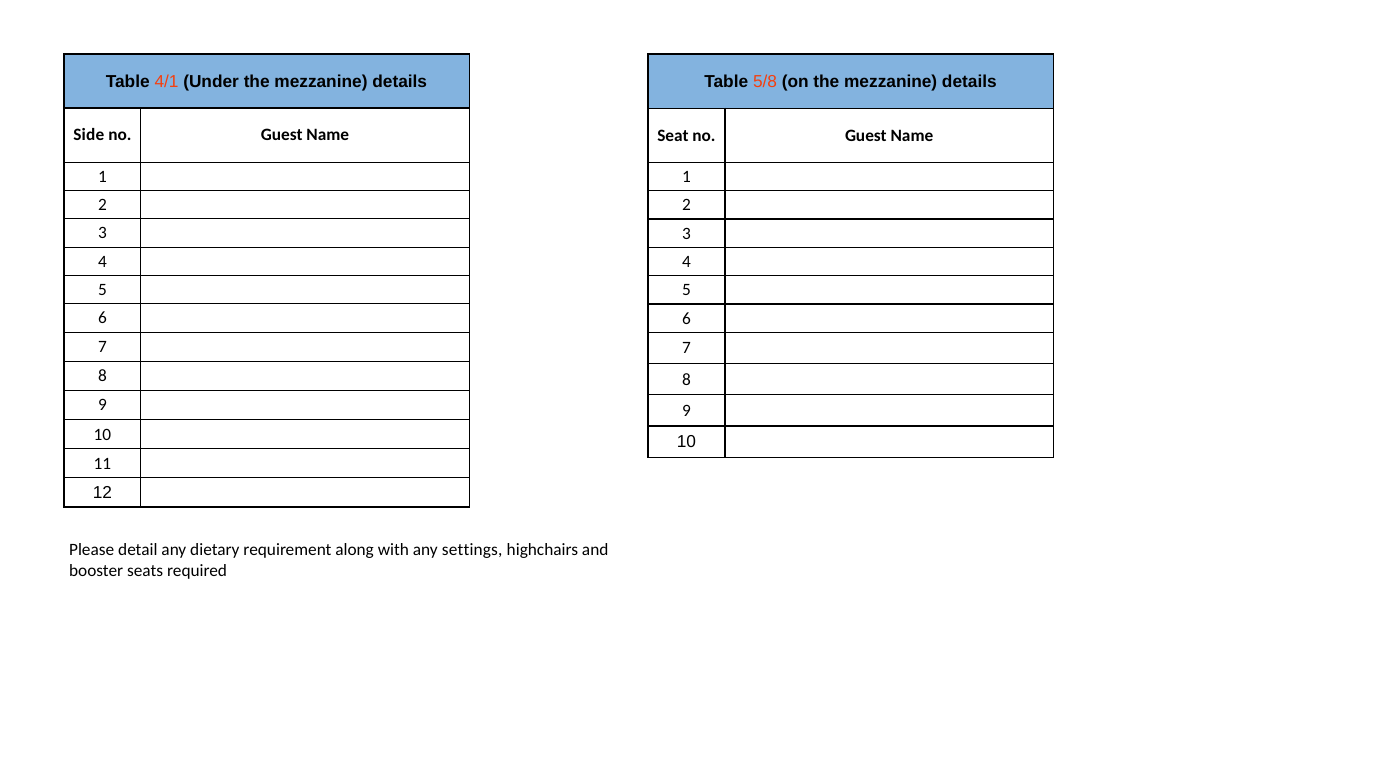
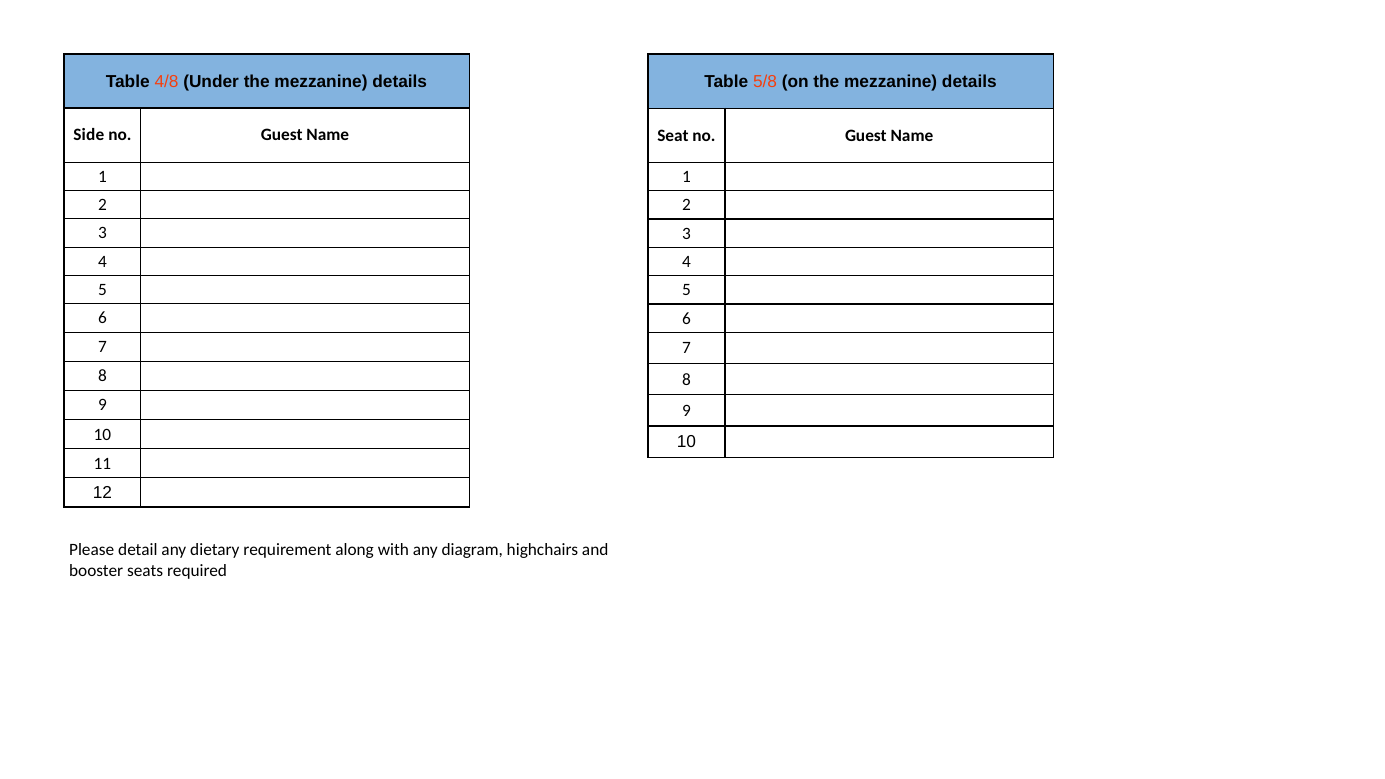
4/1: 4/1 -> 4/8 (167, 81)
settings: settings -> diagram (472, 550)
